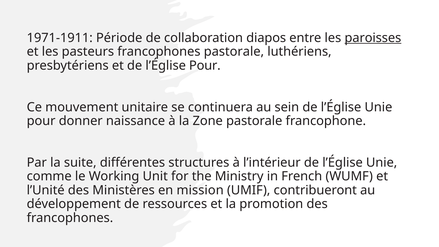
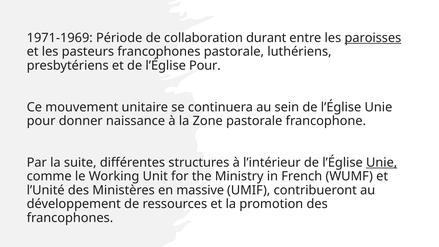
1971-1911: 1971-1911 -> 1971-1969 (60, 38)
diapos: diapos -> durant (266, 38)
Unie underline: none -> present (382, 162)
mission: mission -> massive (200, 190)
